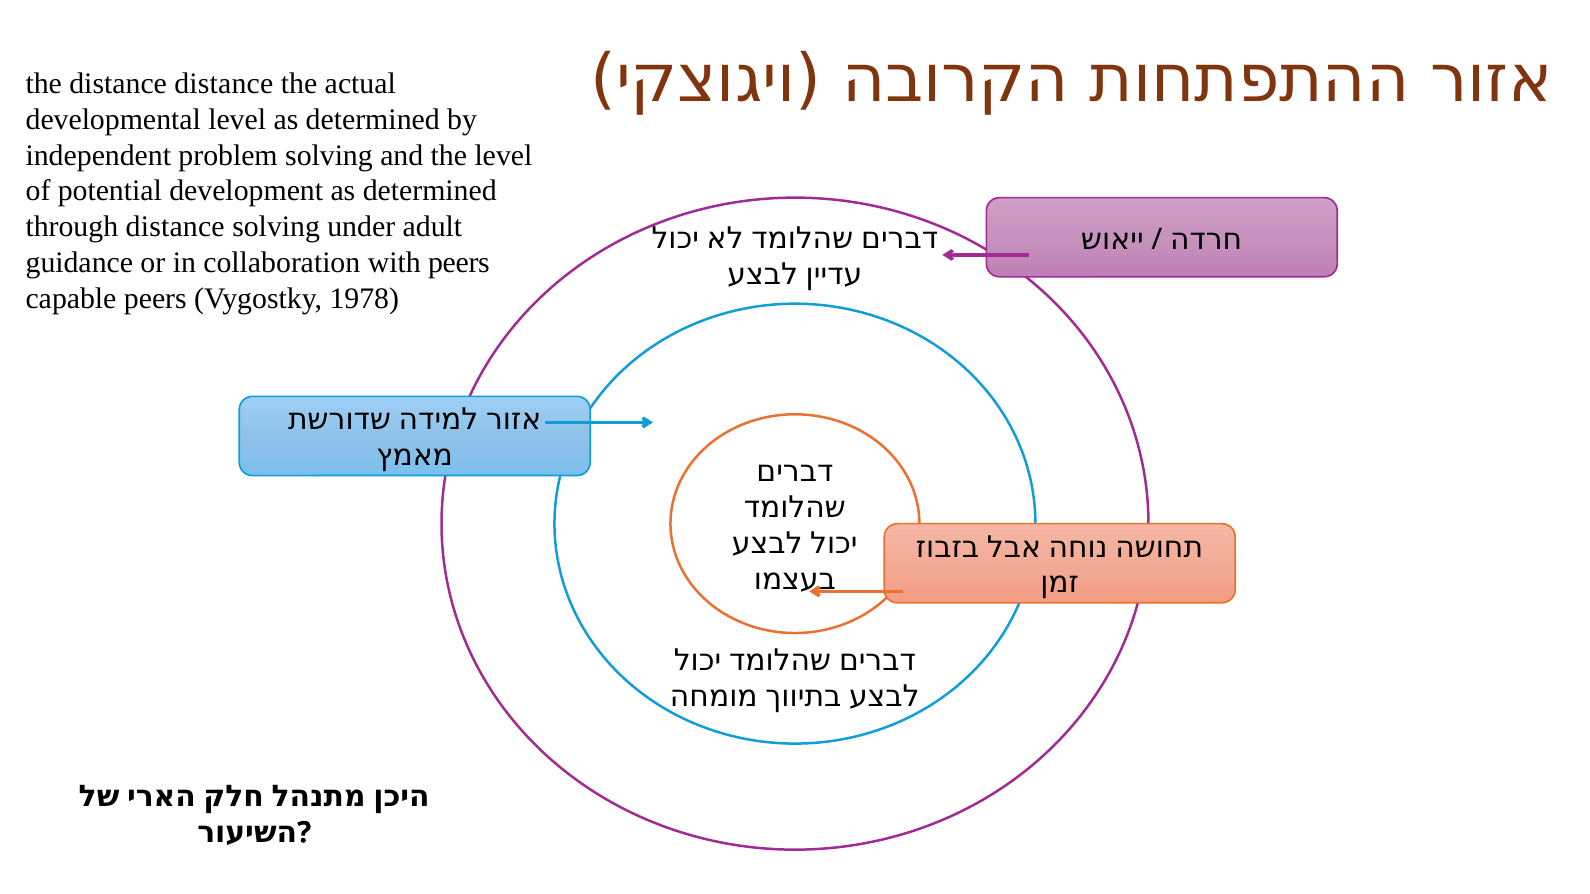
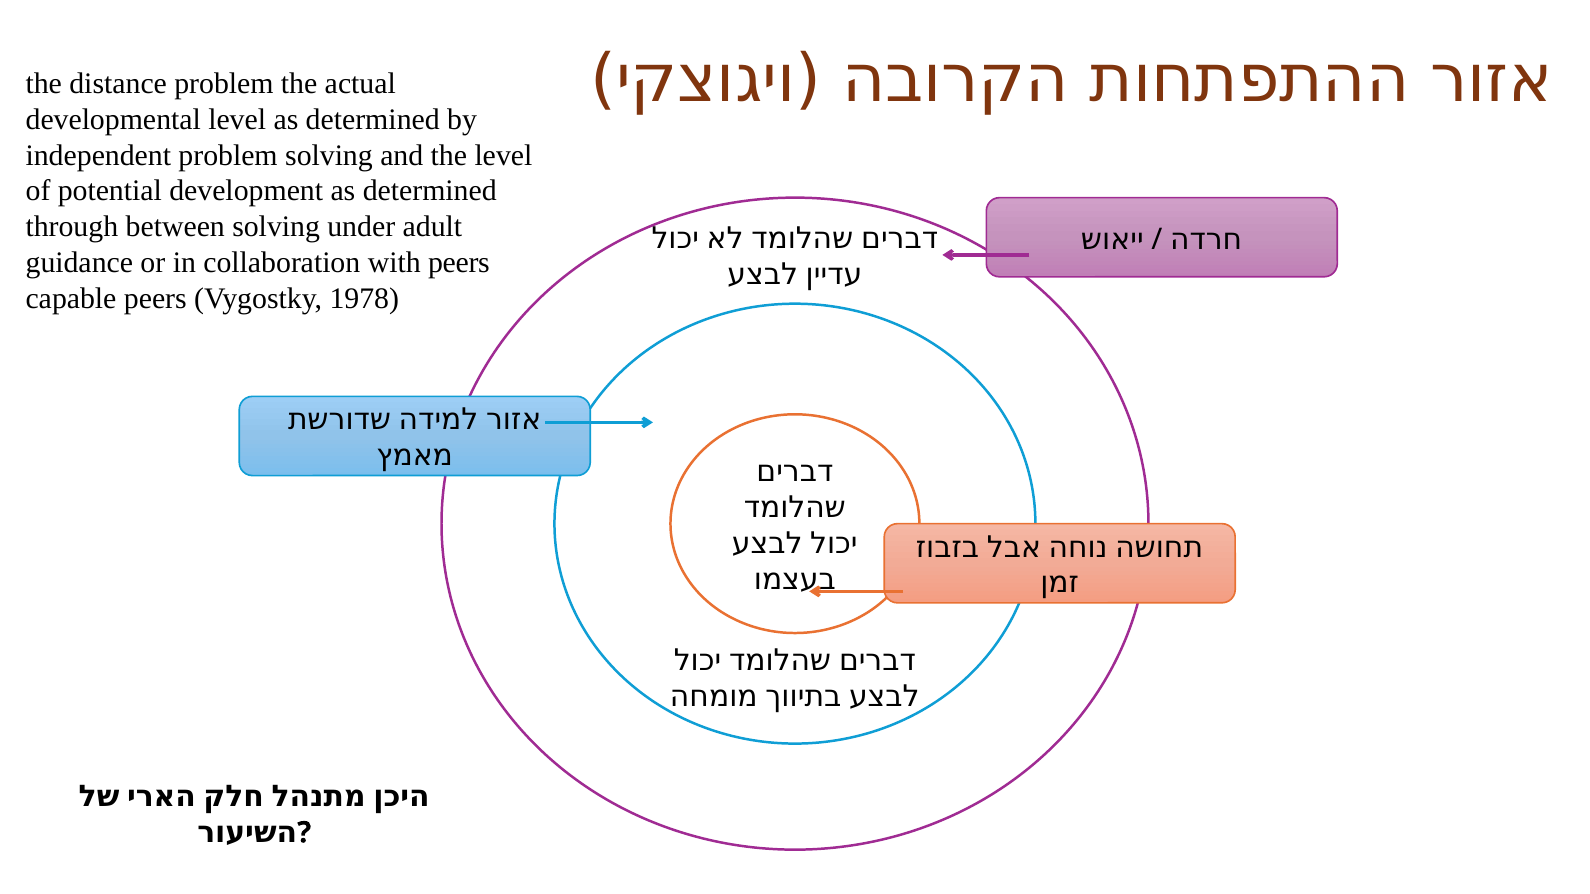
distance distance: distance -> problem (224, 84)
through distance: distance -> between (175, 227)
